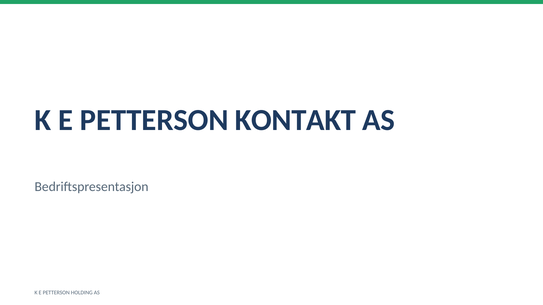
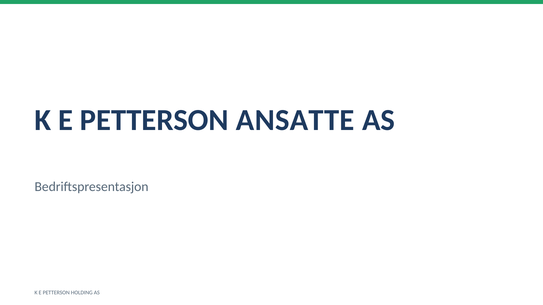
KONTAKT: KONTAKT -> ANSATTE (295, 120)
